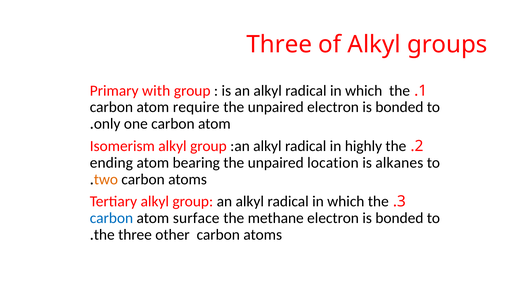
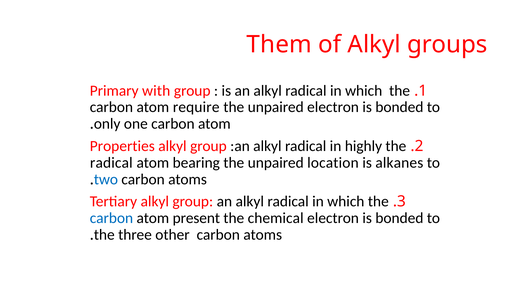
Three: Three -> Them (279, 44)
Isomerism: Isomerism -> Properties (122, 146)
ending: ending -> radical (111, 163)
two colour: orange -> blue (106, 179)
surface: surface -> present (196, 218)
methane: methane -> chemical (276, 218)
